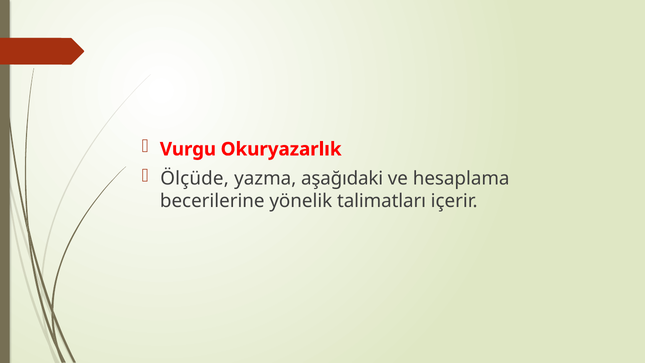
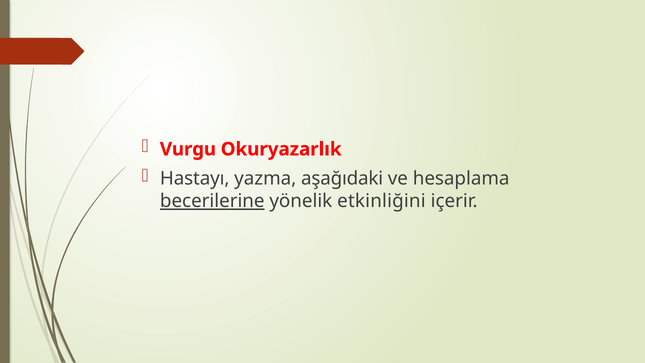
Ölçüde: Ölçüde -> Hastayı (195, 178)
becerilerine underline: none -> present (212, 201)
talimatları: talimatları -> etkinliğini (381, 201)
